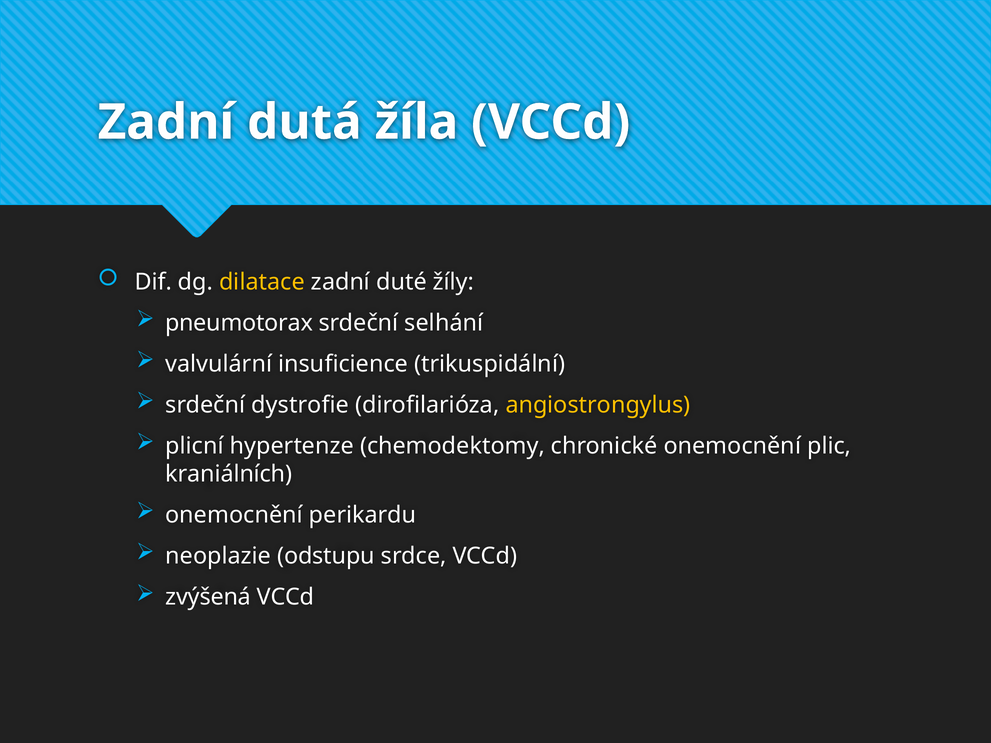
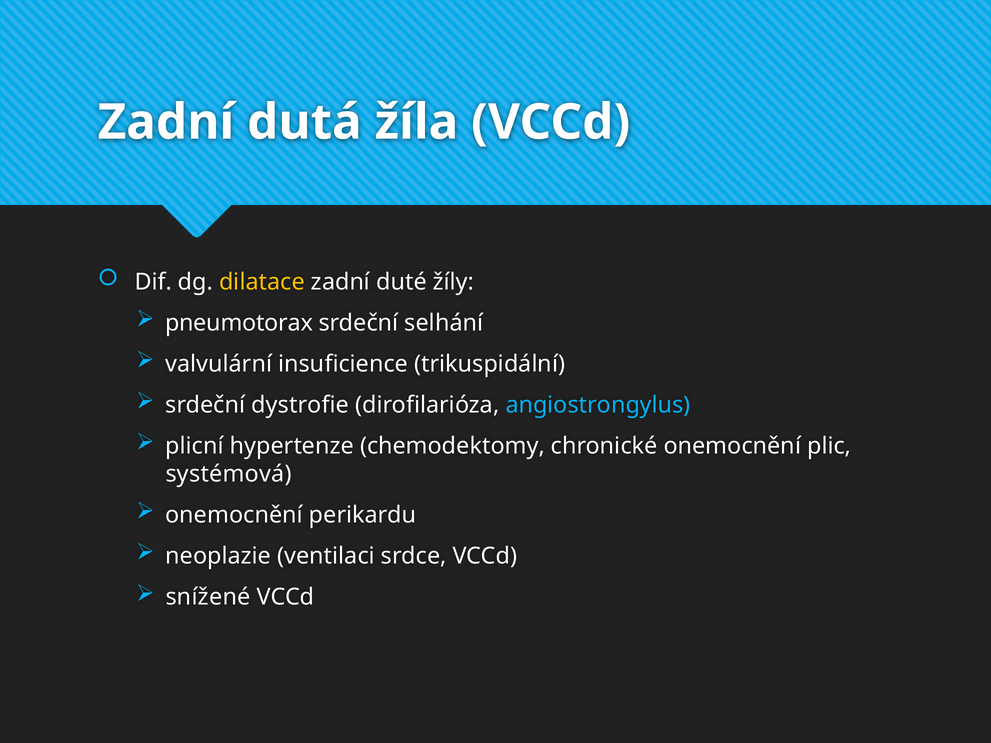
angiostrongylus colour: yellow -> light blue (598, 405)
kraniálních: kraniálních -> systémová (229, 474)
odstupu: odstupu -> ventilaci (326, 556)
zvýšená: zvýšená -> snížené (208, 597)
